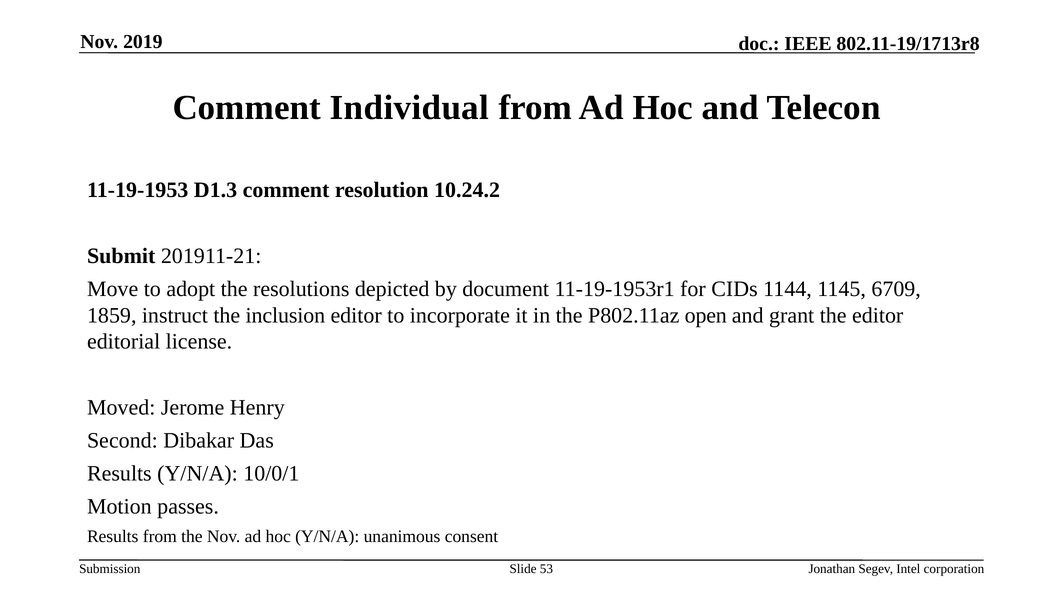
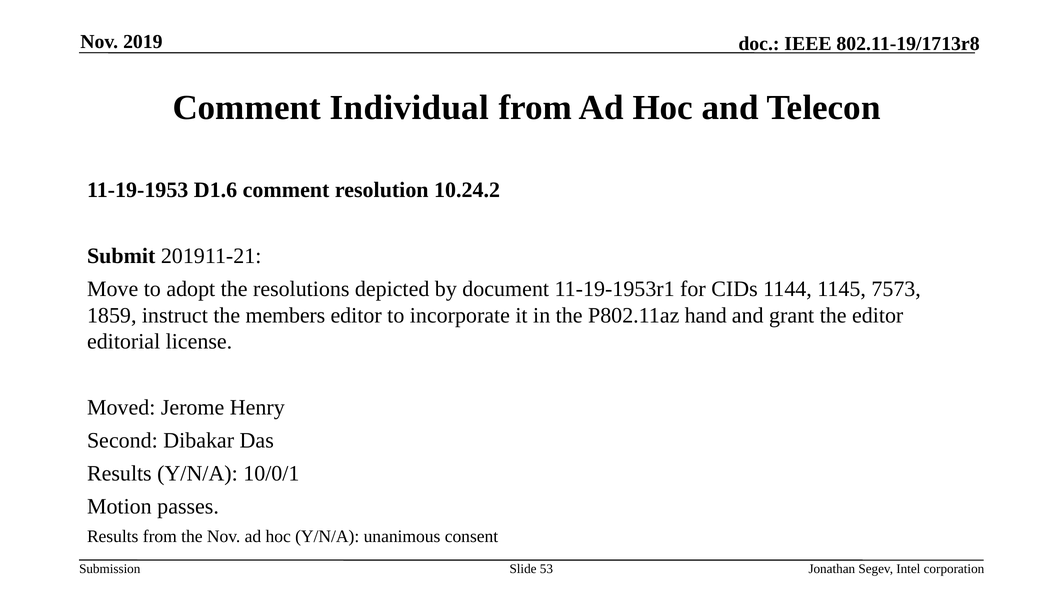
D1.3: D1.3 -> D1.6 (216, 190)
6709: 6709 -> 7573 (896, 289)
inclusion: inclusion -> members (285, 315)
open: open -> hand (706, 315)
